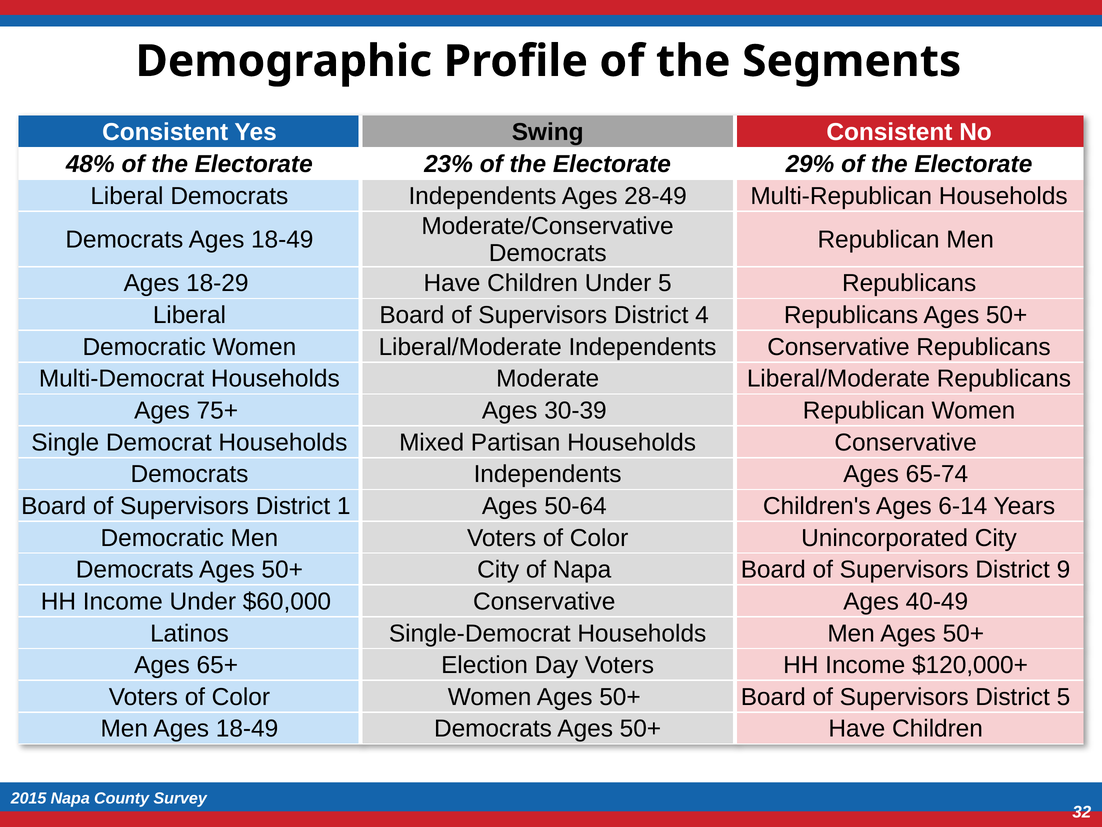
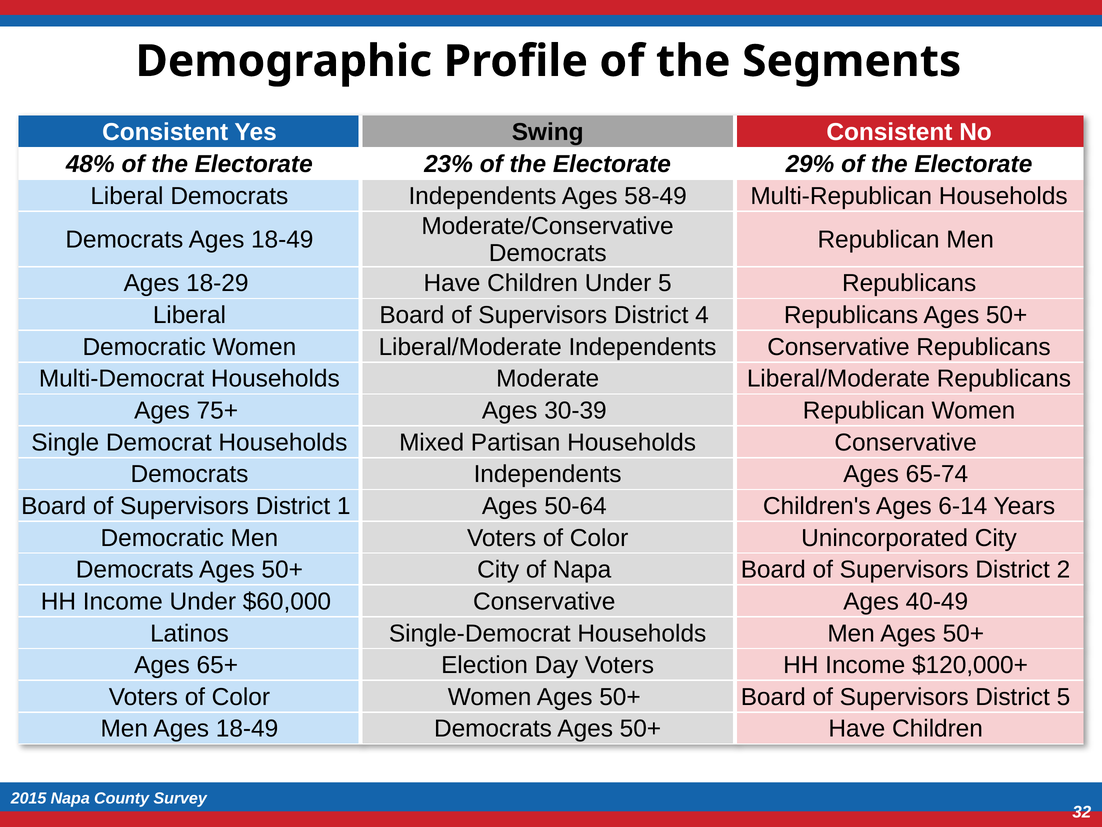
28-49: 28-49 -> 58-49 (656, 196)
9: 9 -> 2 (1063, 569)
